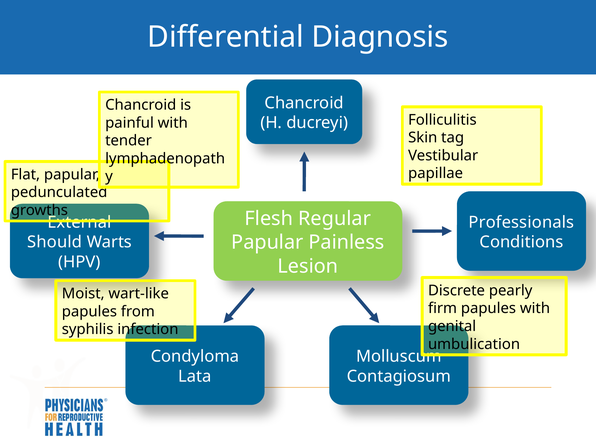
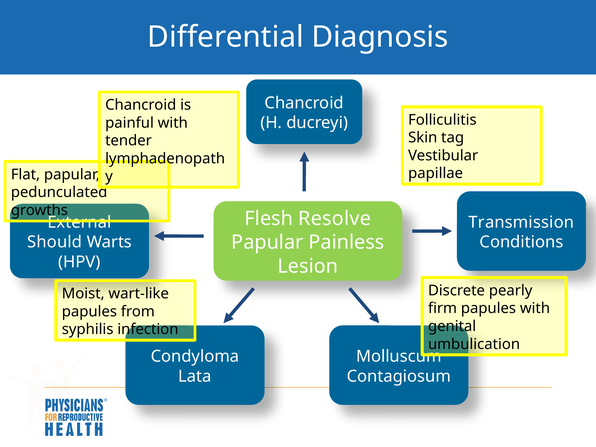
Regular: Regular -> Resolve (335, 219)
Professionals: Professionals -> Transmission (521, 222)
